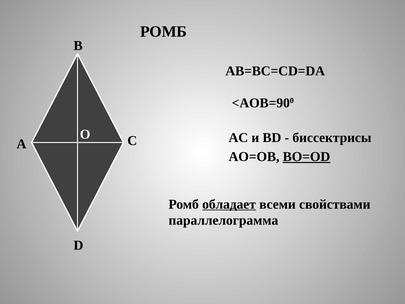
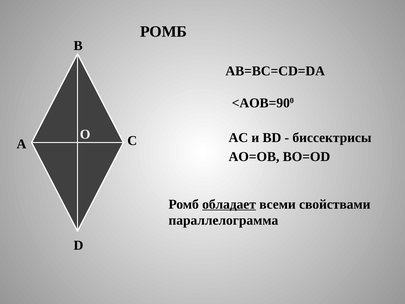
BO=OD underline: present -> none (306, 157)
